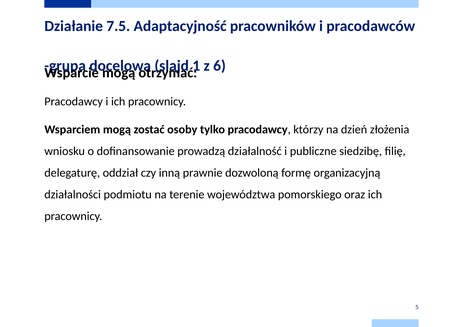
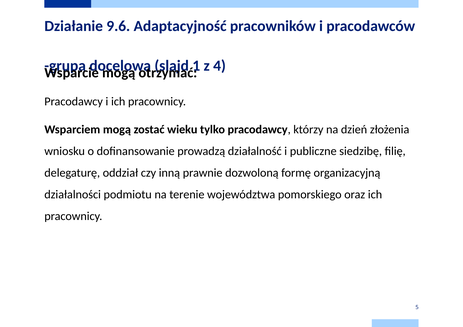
7.5: 7.5 -> 9.6 (118, 26)
6: 6 -> 4 (220, 66)
osoby: osoby -> wieku (182, 130)
